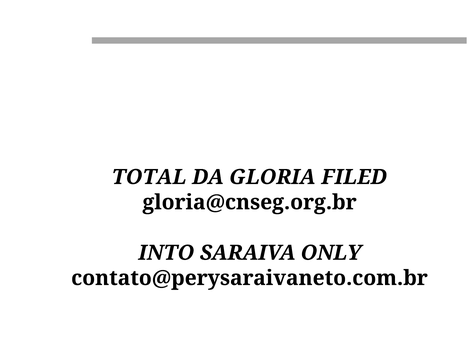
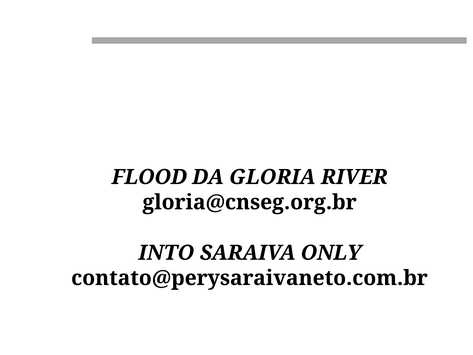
TOTAL: TOTAL -> FLOOD (149, 177)
FILED: FILED -> RIVER (354, 177)
